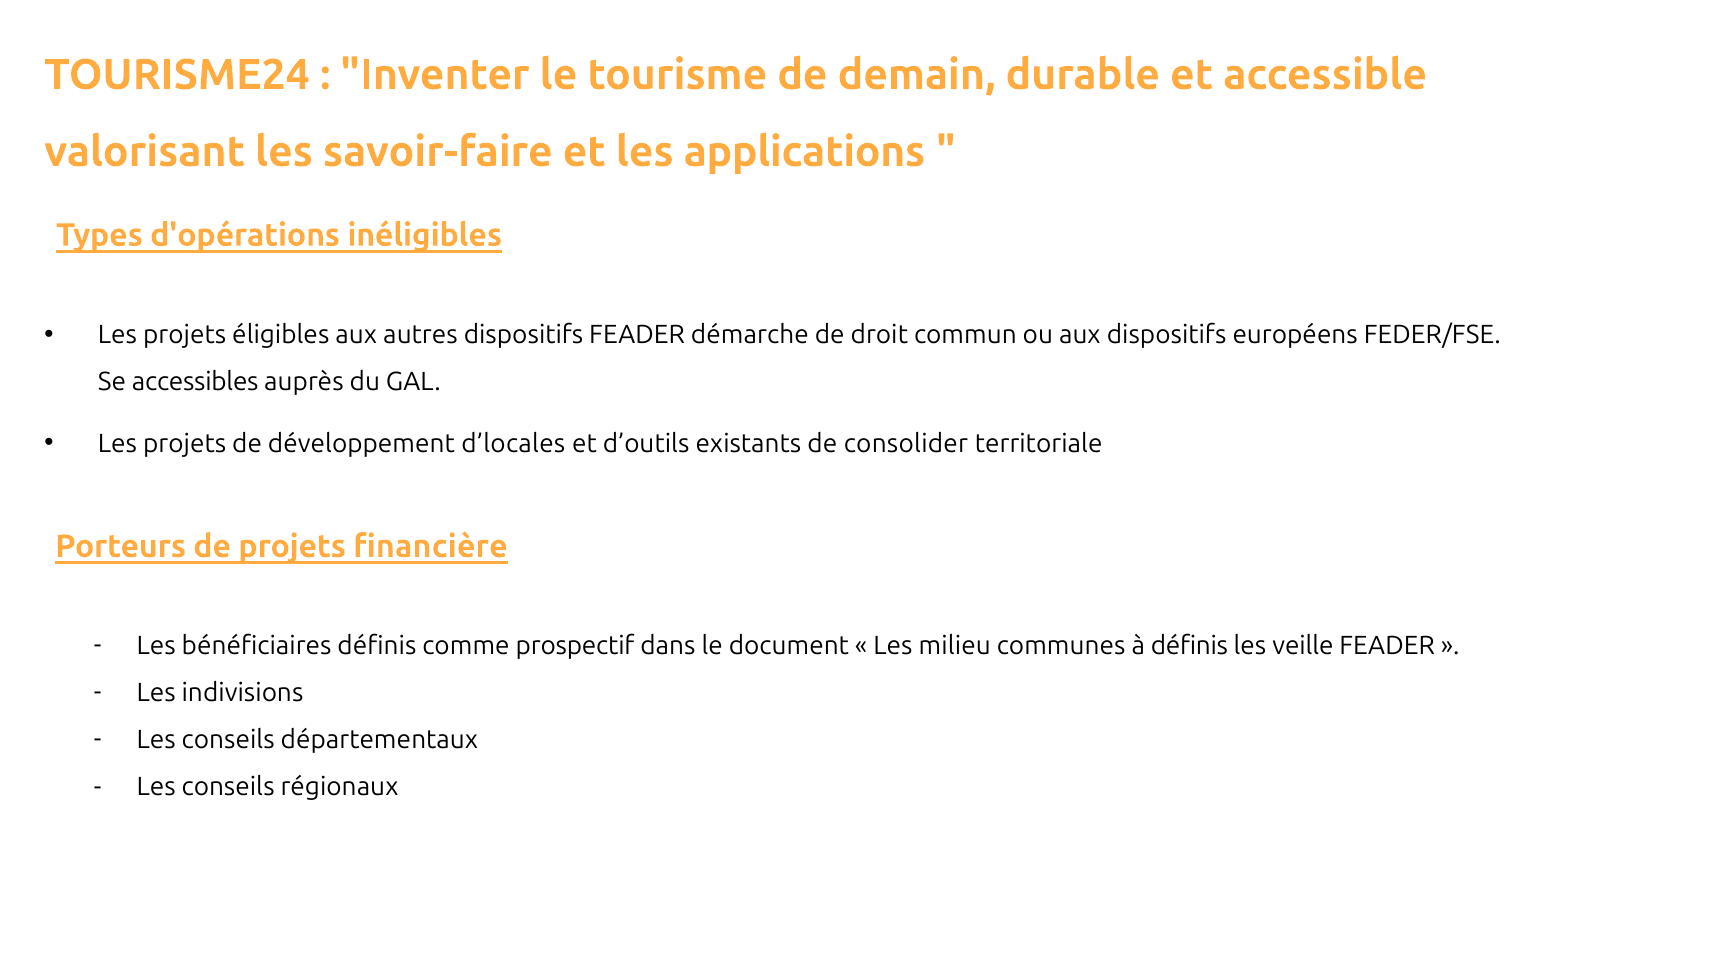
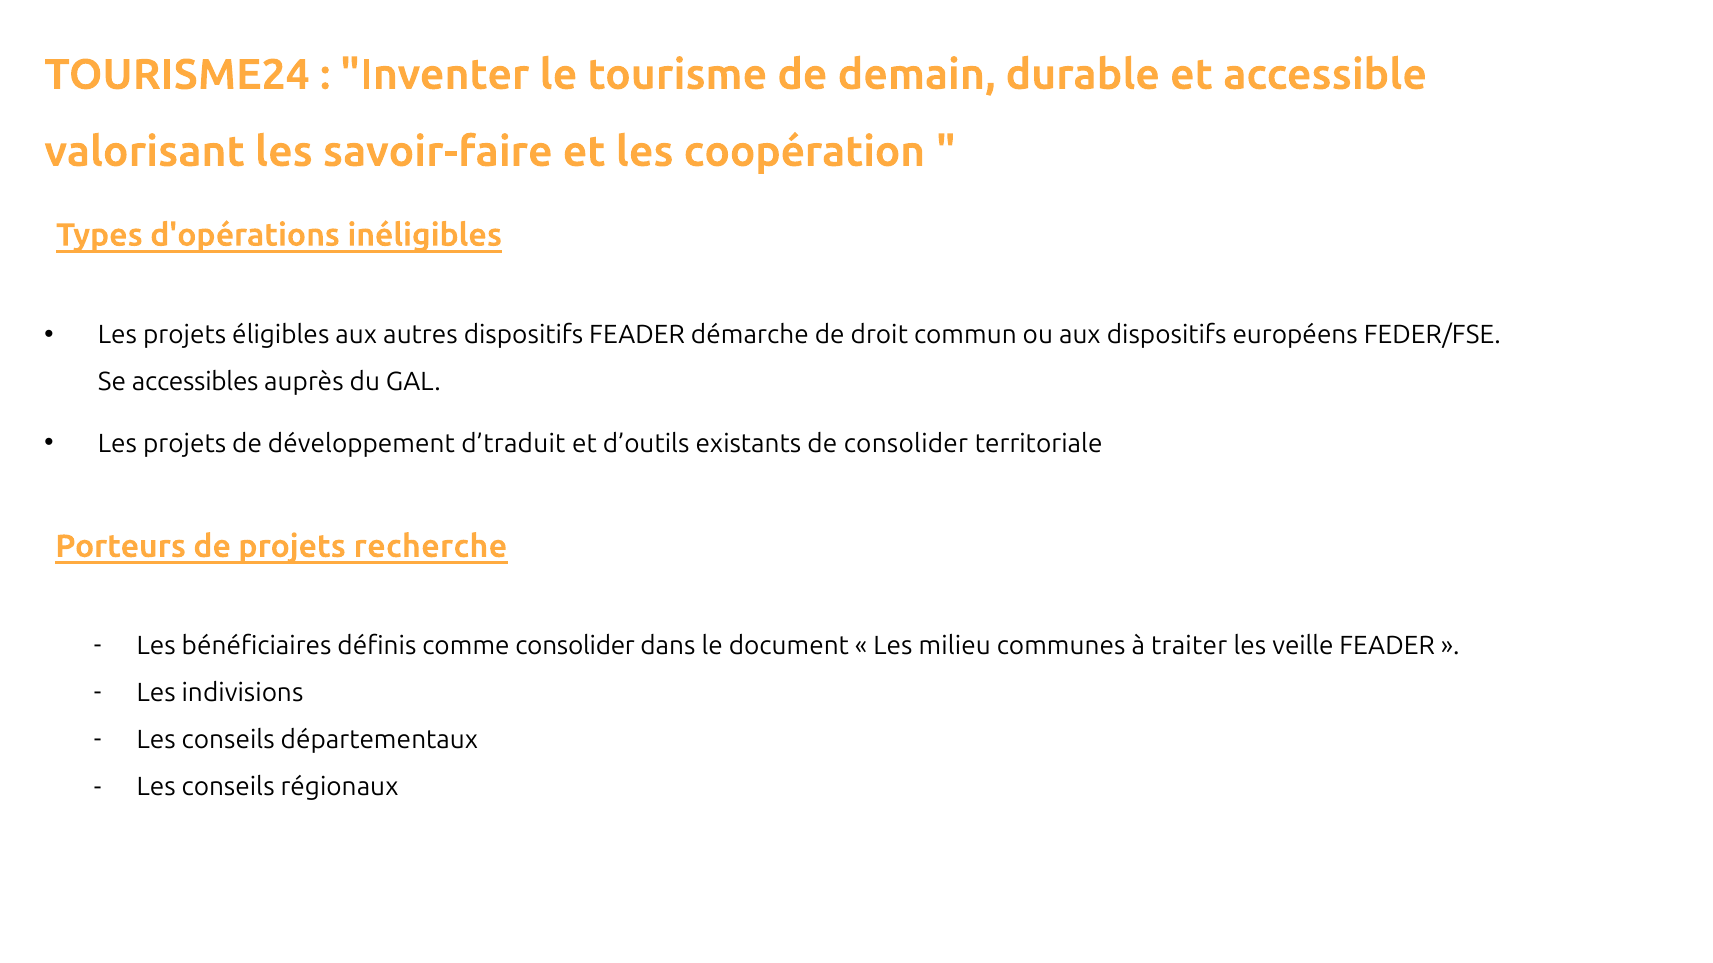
applications: applications -> coopération (804, 152)
d’locales: d’locales -> d’traduit (513, 444)
financière: financière -> recherche (430, 547)
comme prospectif: prospectif -> consolider (575, 646)
à définis: définis -> traiter (1189, 646)
